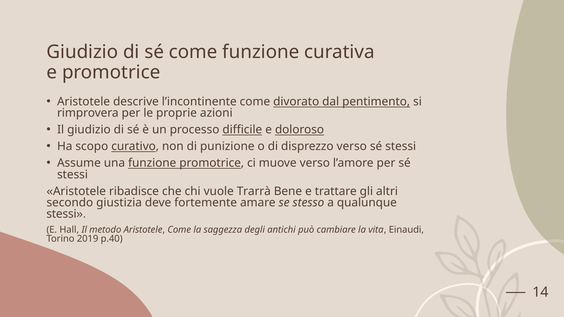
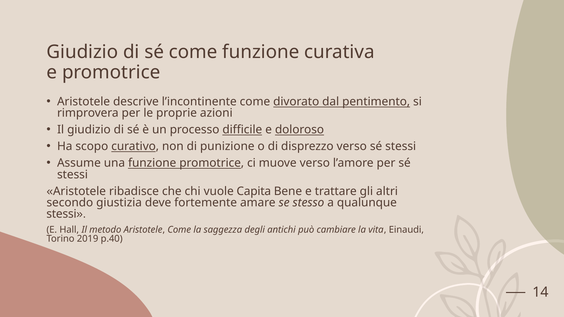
Trarrà: Trarrà -> Capita (254, 191)
